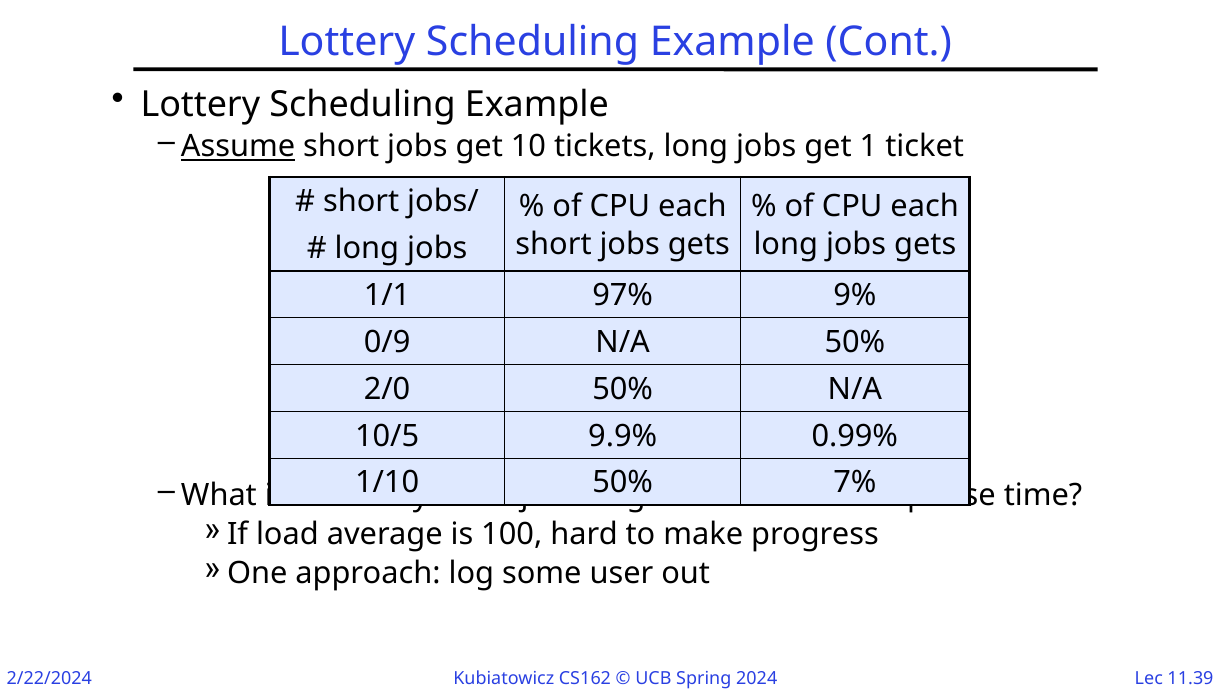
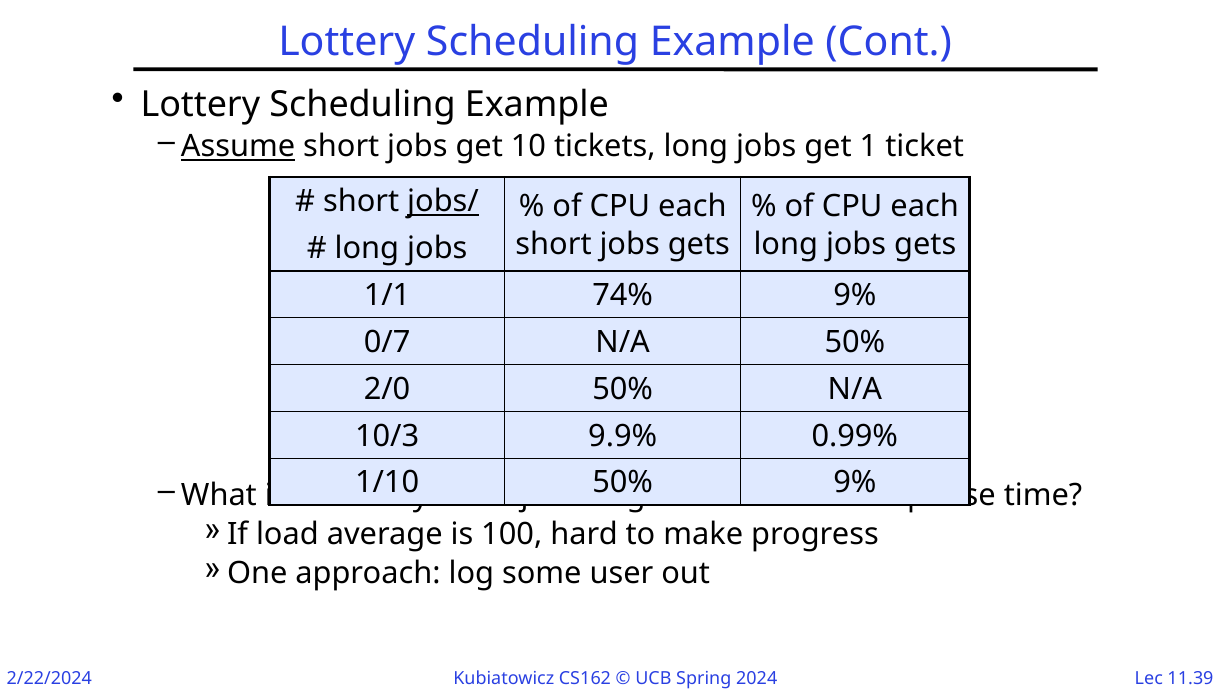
jobs/ underline: none -> present (443, 201)
97%: 97% -> 74% (623, 295)
0/9: 0/9 -> 0/7 (387, 342)
10/5: 10/5 -> 10/3 (387, 436)
7%: 7% -> 9% (855, 482)
